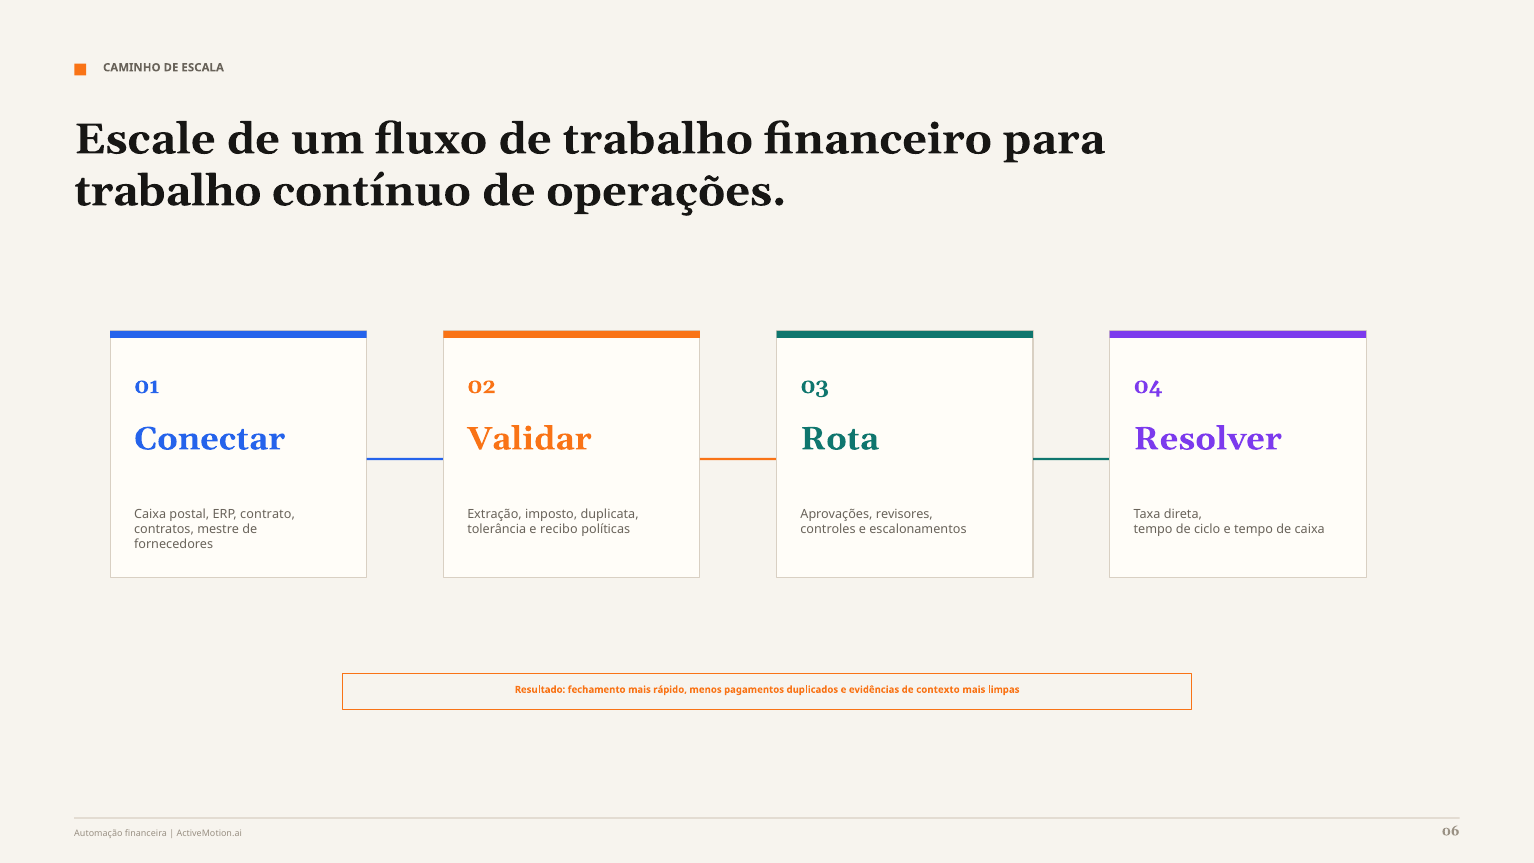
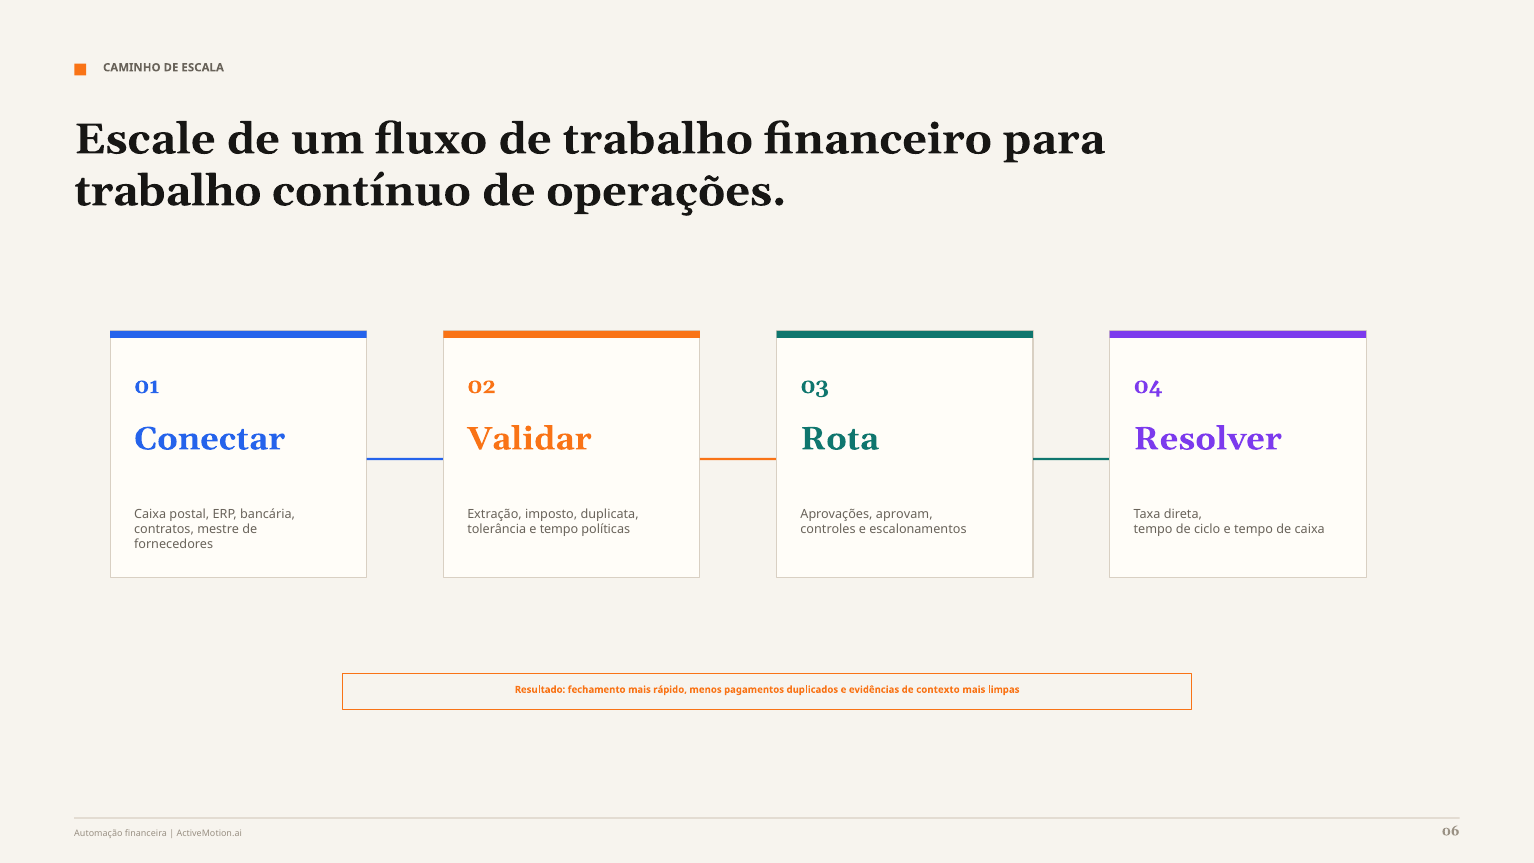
contrato: contrato -> bancária (268, 514)
revisores: revisores -> aprovam (904, 514)
tolerância e recibo: recibo -> tempo (559, 529)
